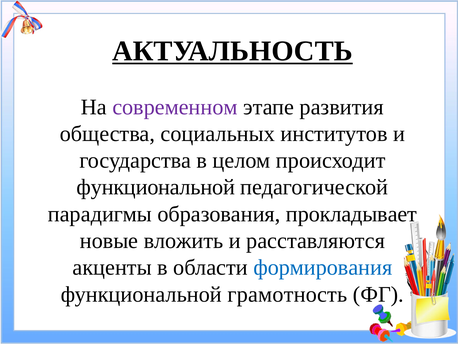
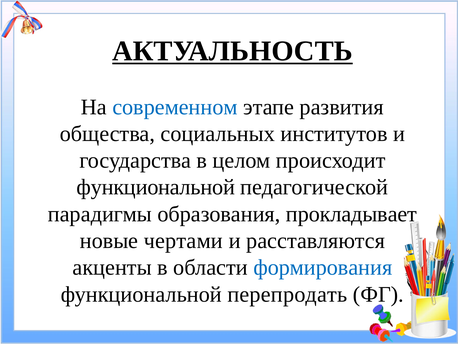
современном colour: purple -> blue (175, 107)
вложить: вложить -> чертами (183, 240)
грамотность: грамотность -> перепродать (287, 294)
